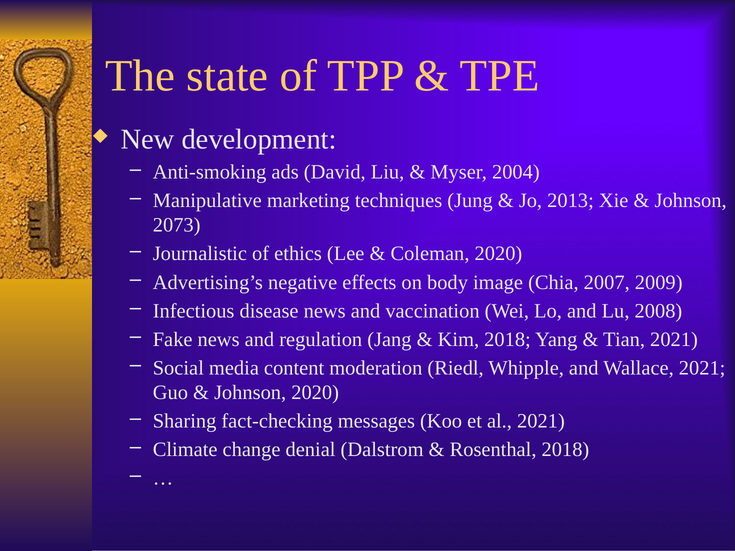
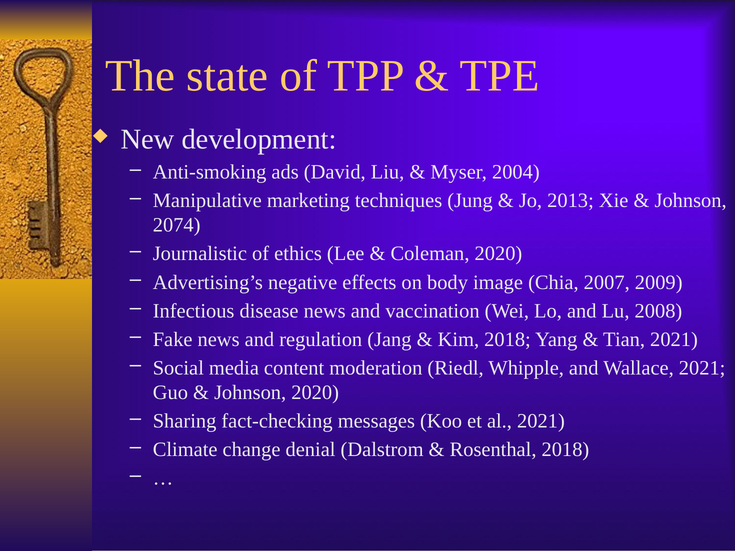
2073: 2073 -> 2074 (177, 225)
